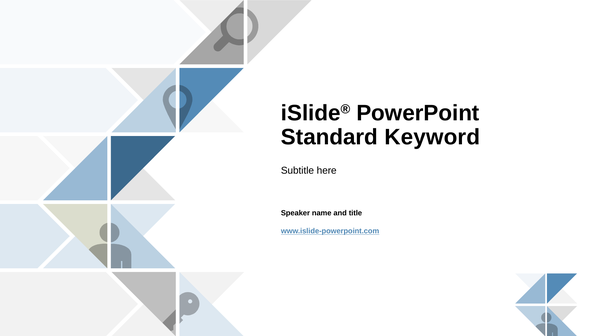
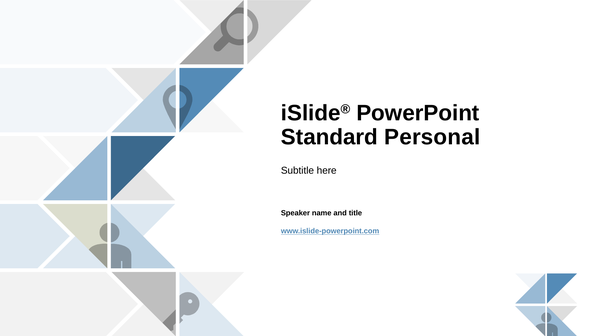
Keyword: Keyword -> Personal (432, 137)
